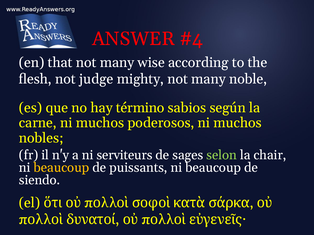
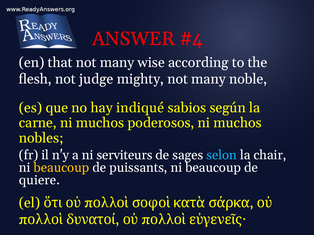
término: término -> indiqué (140, 108)
selon colour: light green -> light blue (222, 155)
siendo: siendo -> quiere (39, 180)
